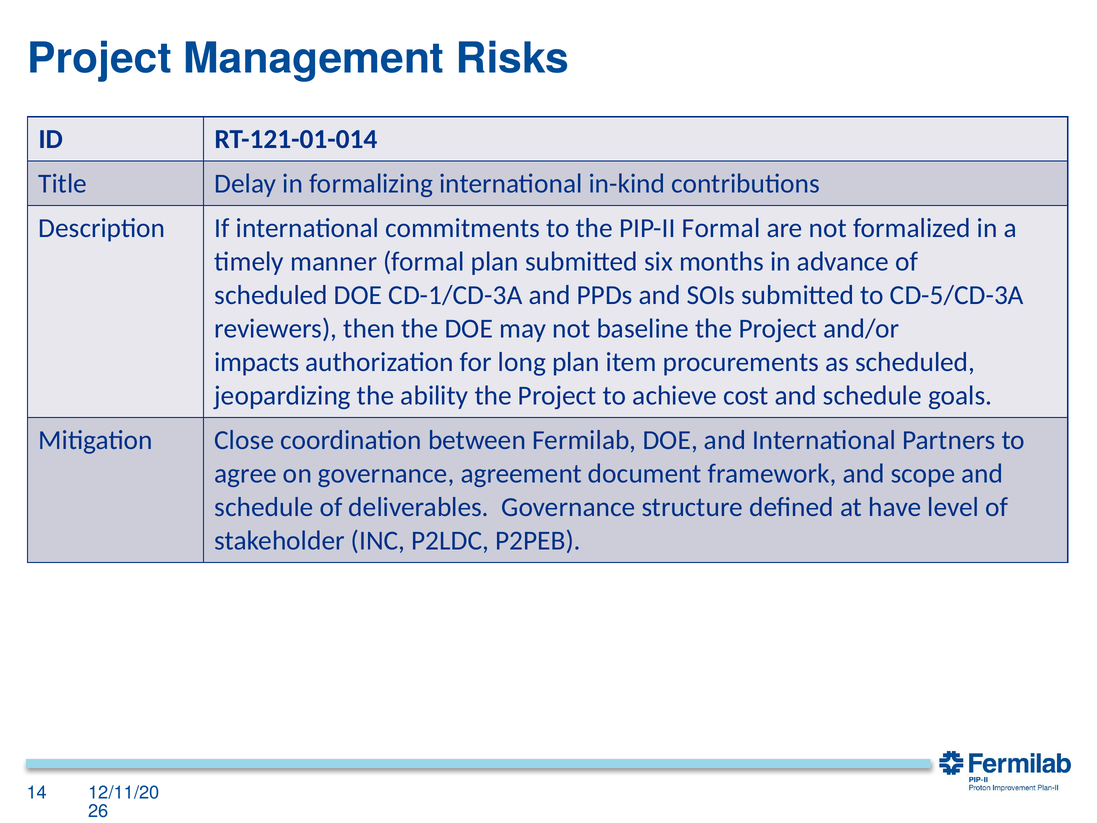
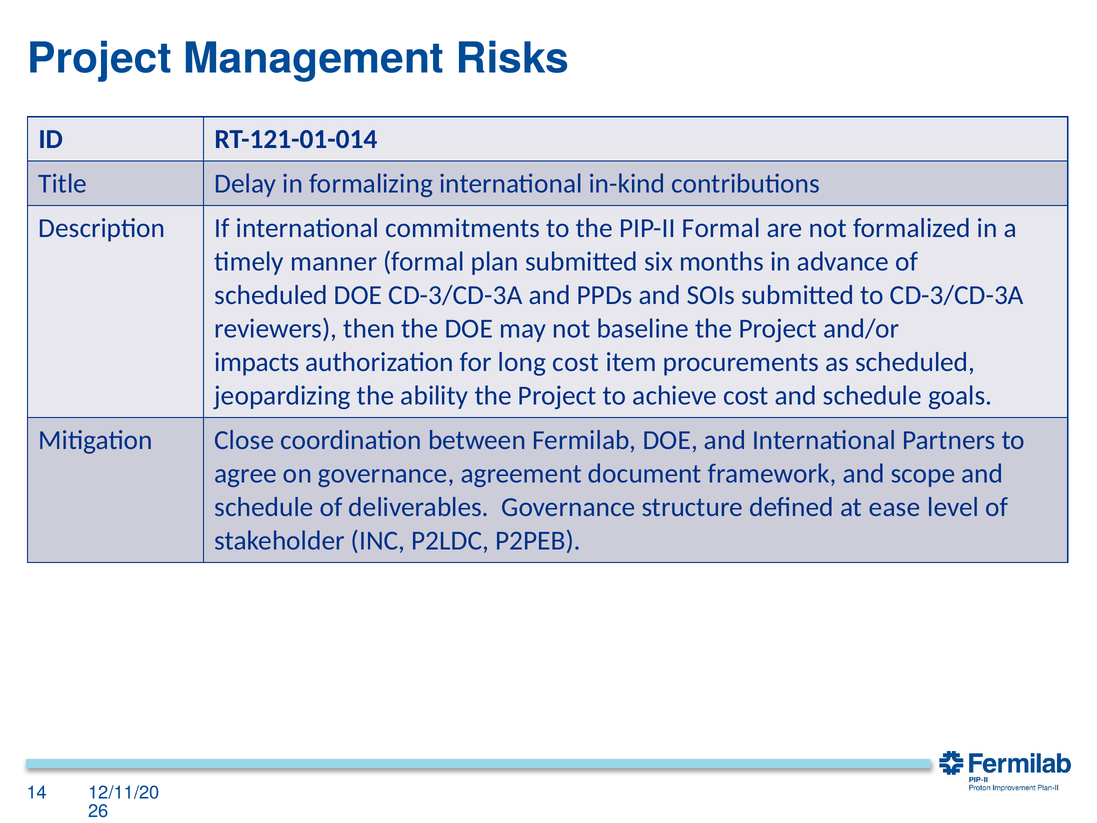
DOE CD-1/CD-3A: CD-1/CD-3A -> CD-3/CD-3A (455, 295)
to CD-5/CD-3A: CD-5/CD-3A -> CD-3/CD-3A (957, 295)
long plan: plan -> cost (576, 362)
have: have -> ease (895, 507)
